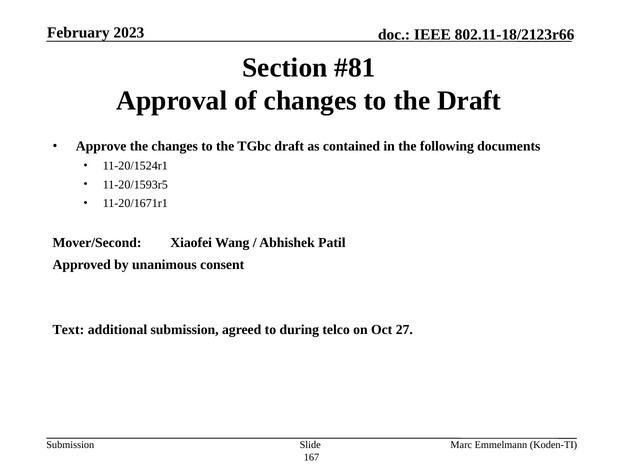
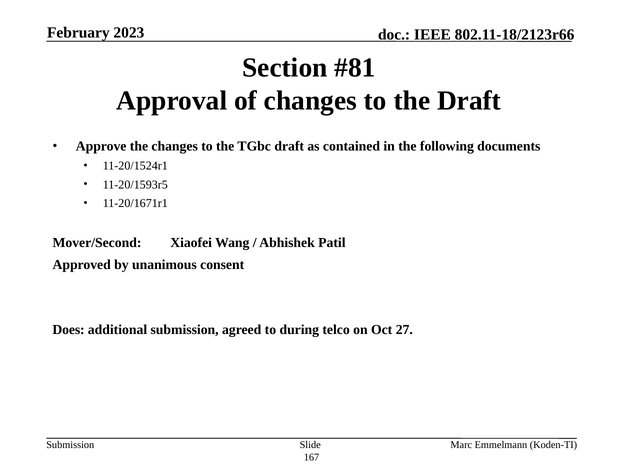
Text: Text -> Does (69, 329)
